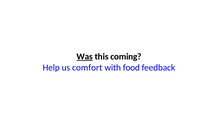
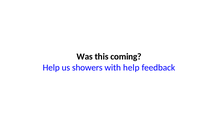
Was underline: present -> none (85, 56)
comfort: comfort -> showers (87, 67)
with food: food -> help (131, 67)
